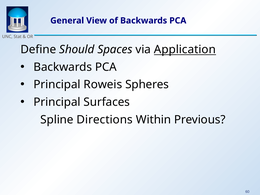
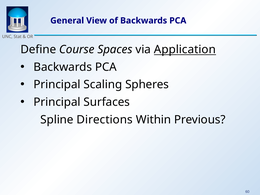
Should: Should -> Course (77, 49)
Roweis: Roweis -> Scaling (103, 85)
